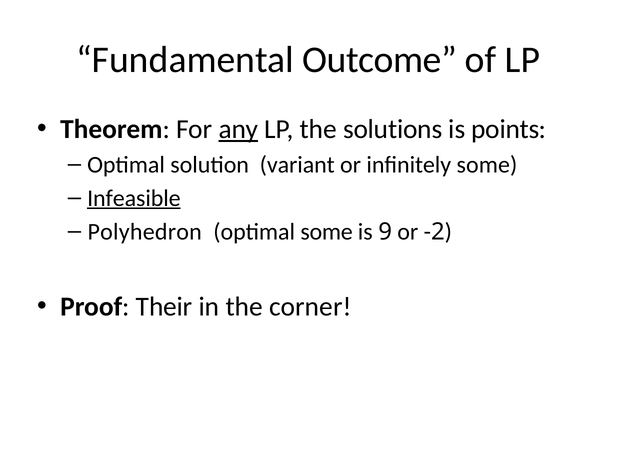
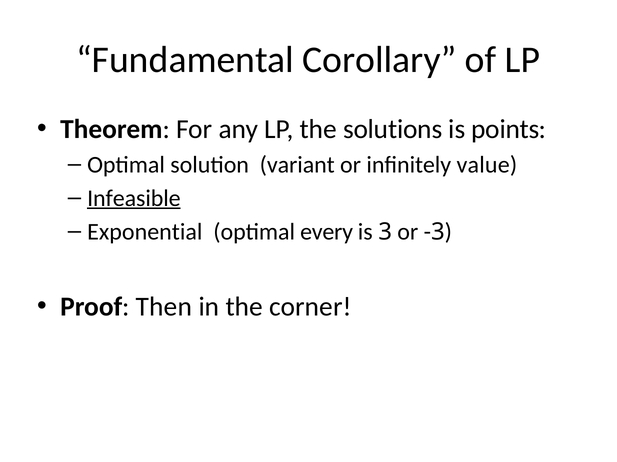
Outcome: Outcome -> Corollary (379, 60)
any underline: present -> none (238, 129)
infinitely some: some -> value (487, 165)
Polyhedron: Polyhedron -> Exponential (145, 232)
optimal some: some -> every (327, 232)
is 9: 9 -> 3 (385, 232)
2: 2 -> 3 (438, 232)
Their: Their -> Then (164, 307)
